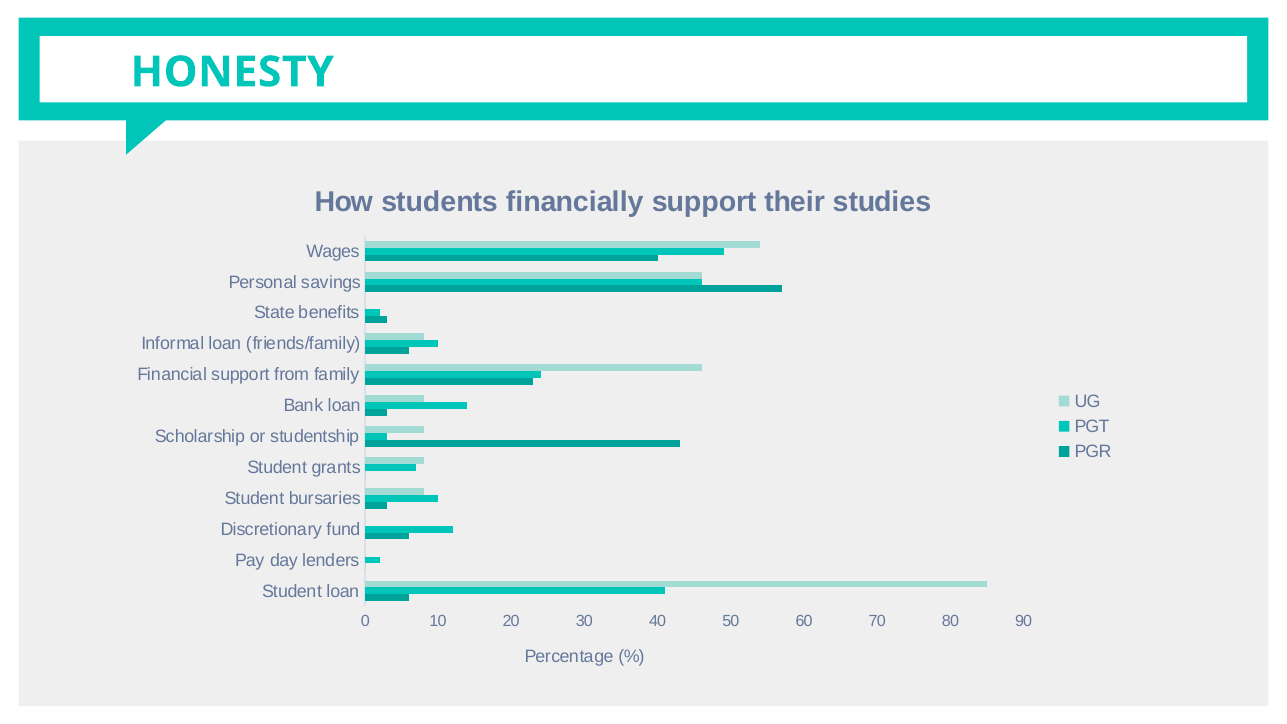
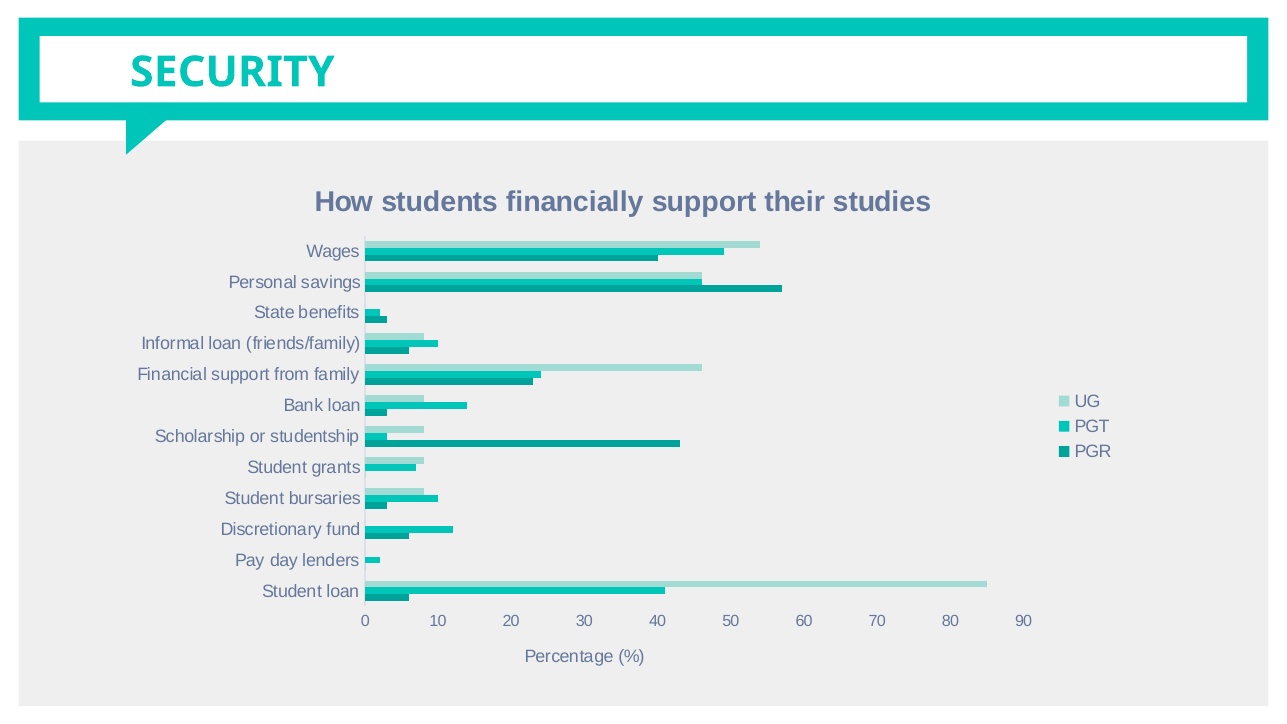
HONESTY: HONESTY -> SECURITY (232, 72)
